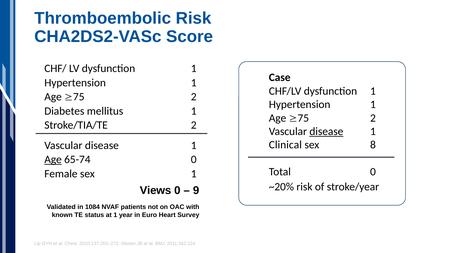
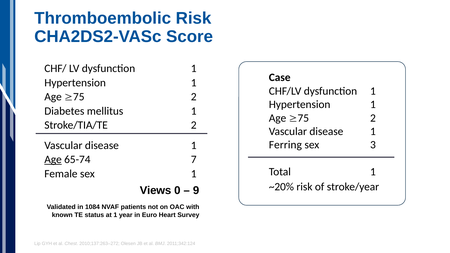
disease underline: present -> none (326, 132)
Clinical: Clinical -> Ferring (285, 145)
8: 8 -> 3 (373, 145)
65-74 0: 0 -> 7 (194, 160)
Total 0: 0 -> 1 (373, 172)
